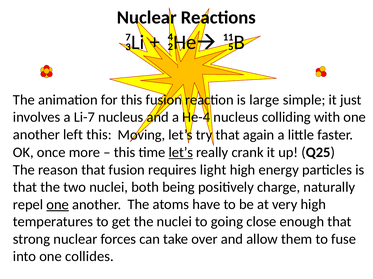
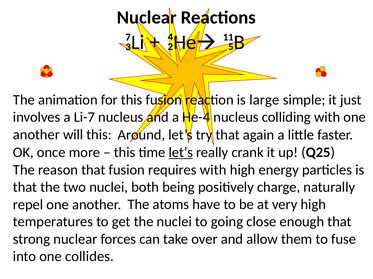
left: left -> will (73, 135)
Moving: Moving -> Around (141, 135)
requires light: light -> with (213, 170)
one underline: present -> none (58, 205)
